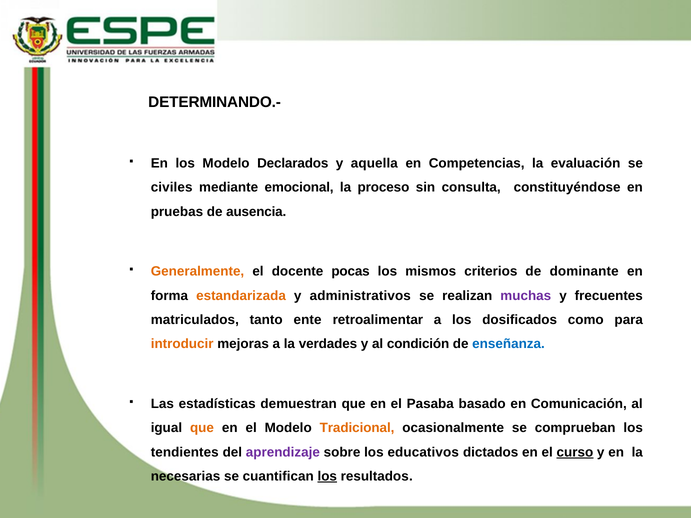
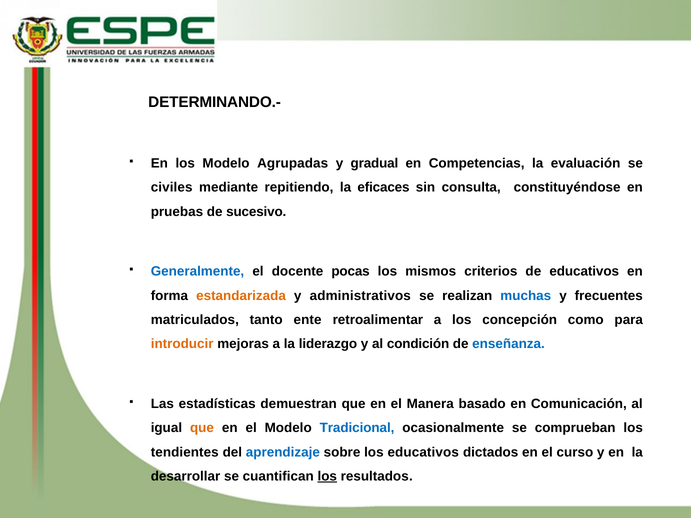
Declarados: Declarados -> Agrupadas (293, 163)
aquella: aquella -> gradual (374, 163)
emocional: emocional -> repitiendo (299, 187)
proceso: proceso -> eficaces (383, 187)
ausencia: ausencia -> sucesivo (256, 212)
Generalmente colour: orange -> blue (197, 272)
de dominante: dominante -> educativos (584, 272)
muchas colour: purple -> blue (526, 296)
dosificados: dosificados -> concepción (520, 320)
verdades: verdades -> liderazgo (328, 344)
Pasaba: Pasaba -> Manera (430, 404)
Tradicional colour: orange -> blue (357, 428)
aprendizaje colour: purple -> blue (283, 452)
curso underline: present -> none (575, 452)
necesarias: necesarias -> desarrollar (186, 477)
